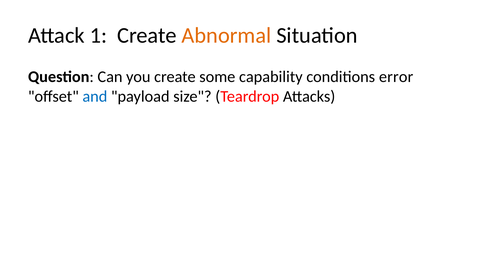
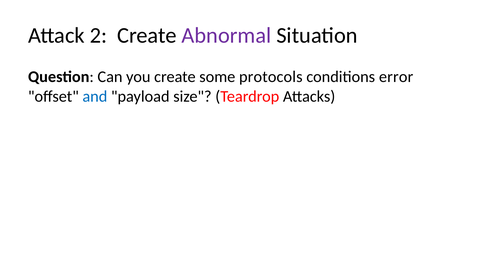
1: 1 -> 2 (98, 35)
Abnormal colour: orange -> purple (226, 35)
capability: capability -> protocols (271, 77)
